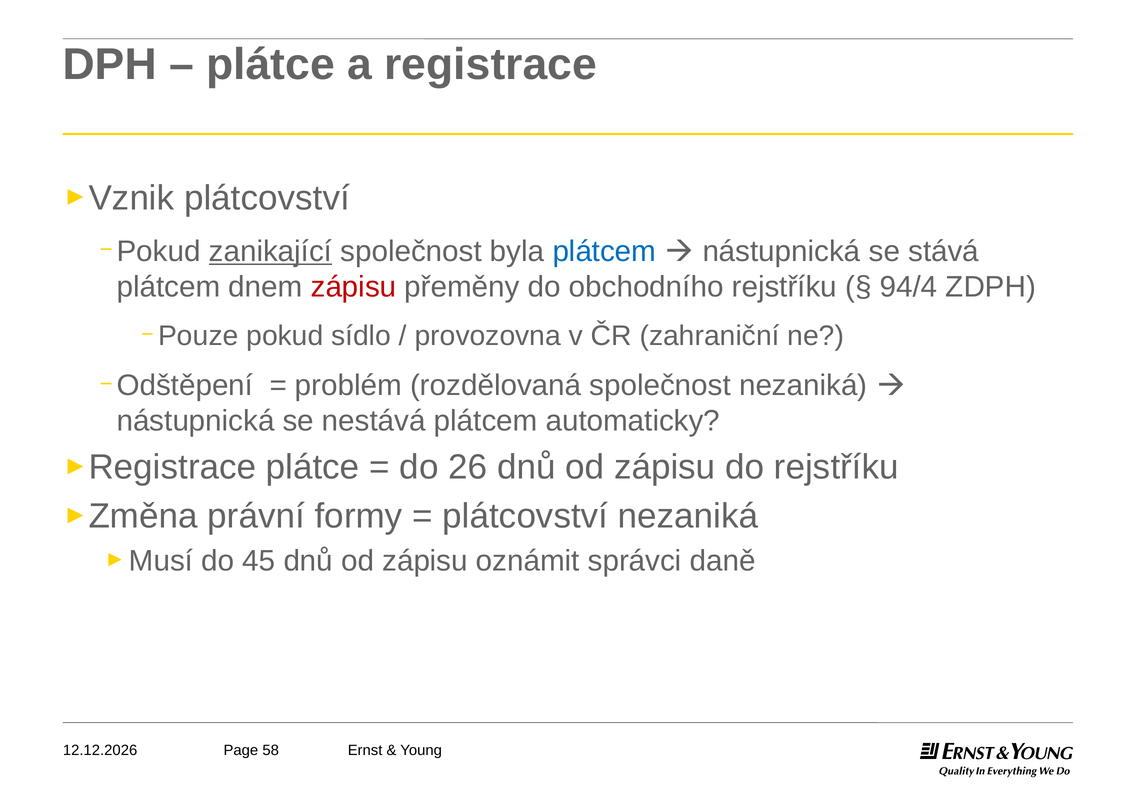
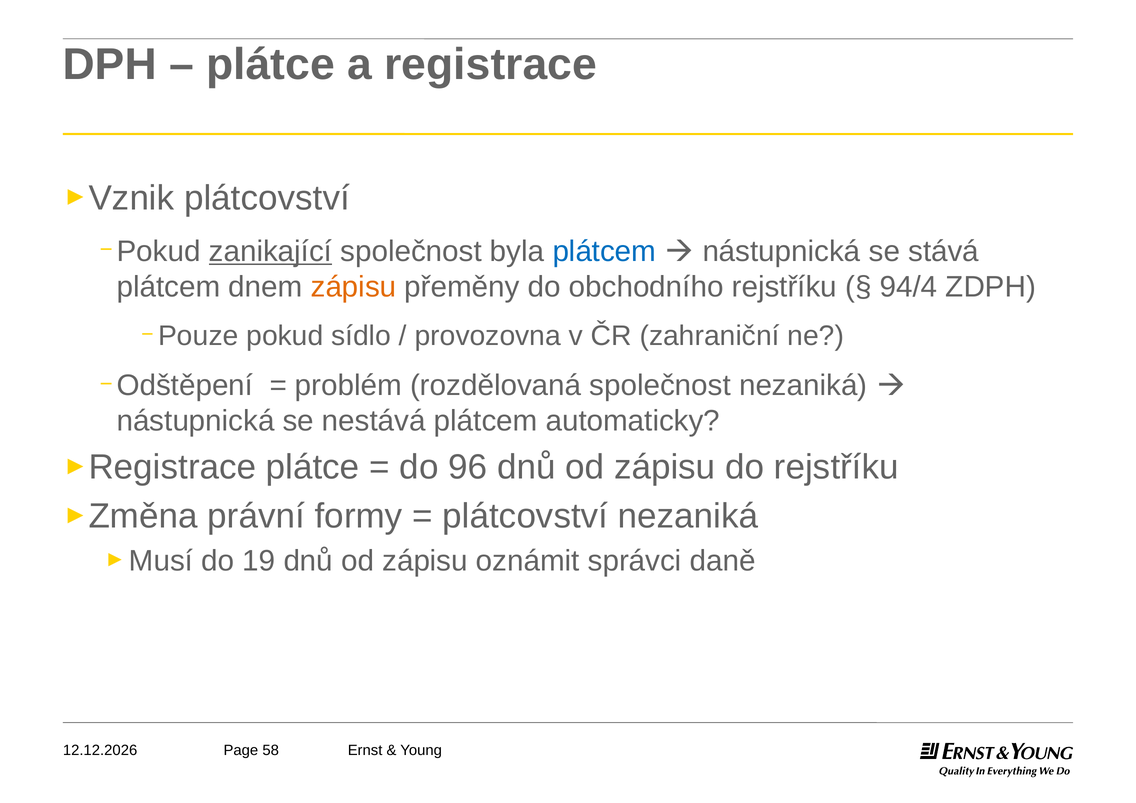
zápisu colour: red -> orange (354, 287)
26: 26 -> 96 (468, 468)
45: 45 -> 19 (259, 561)
